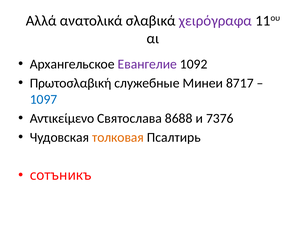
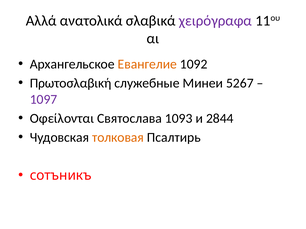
Евангелие colour: purple -> orange (147, 64)
8717: 8717 -> 5267 (240, 83)
1097 colour: blue -> purple (44, 100)
Αντικείμενο: Αντικείμενο -> Οφείλονται (62, 119)
8688: 8688 -> 1093 (179, 119)
7376: 7376 -> 2844 (220, 119)
